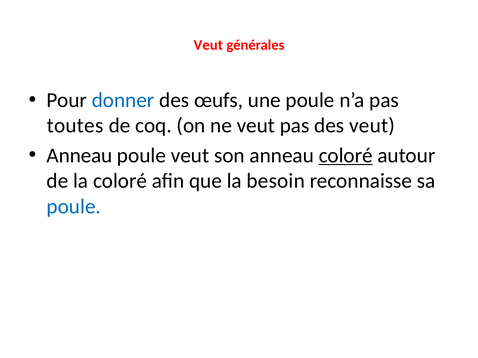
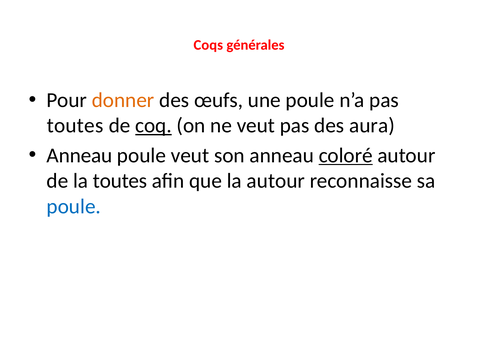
Veut: Veut -> Coqs (208, 45)
donner colour: blue -> orange (123, 100)
coq underline: none -> present (154, 126)
des veut: veut -> aura (372, 126)
la coloré: coloré -> toutes (120, 181)
la besoin: besoin -> autour (276, 181)
